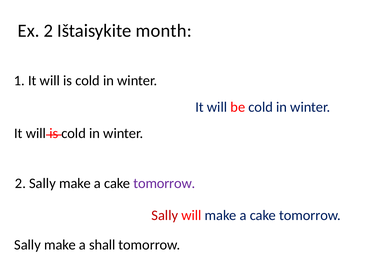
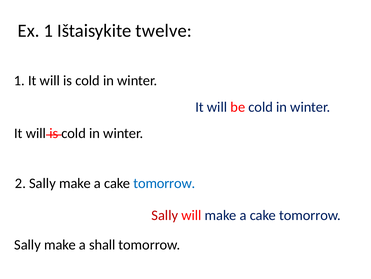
Ex 2: 2 -> 1 (48, 31)
month: month -> twelve (164, 31)
tomorrow colour: purple -> blue (164, 183)
